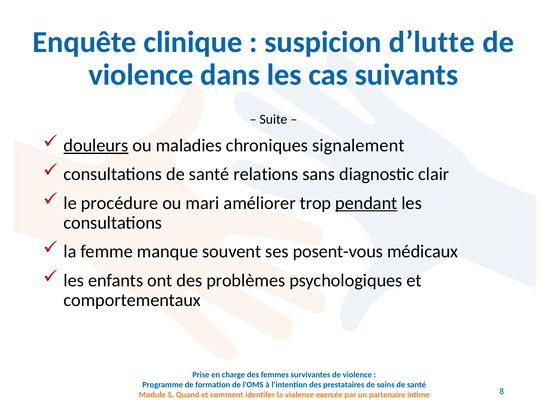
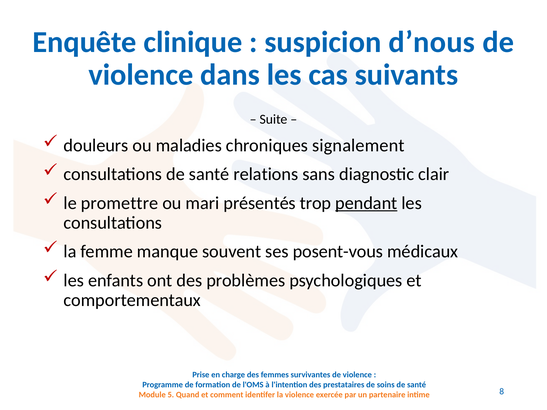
d’lutte: d’lutte -> d’nous (432, 42)
douleurs underline: present -> none (96, 146)
procédure: procédure -> promettre (120, 203)
améliorer: améliorer -> présentés (260, 203)
